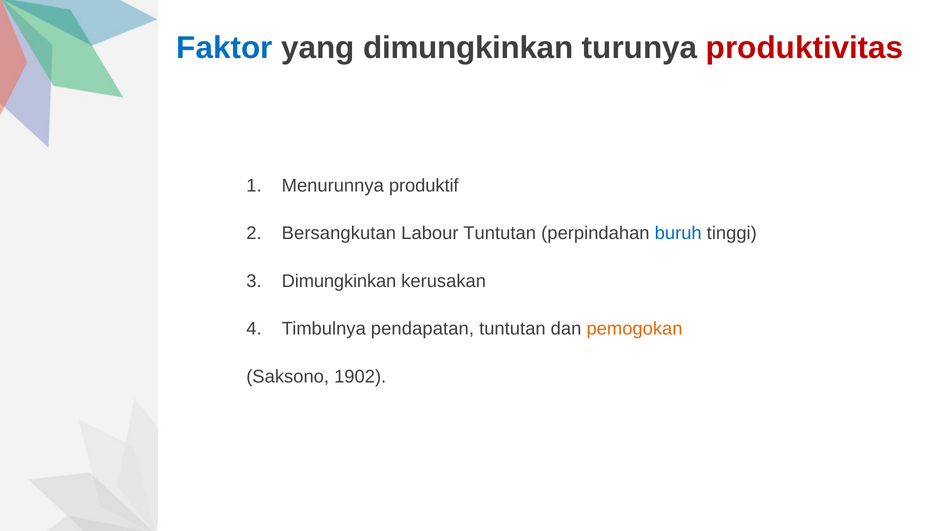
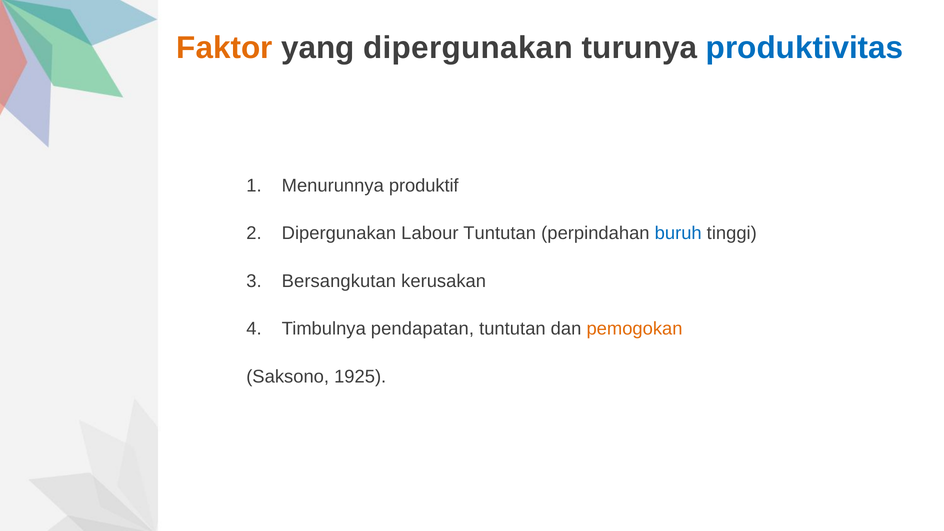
Faktor colour: blue -> orange (225, 48)
yang dimungkinkan: dimungkinkan -> dipergunakan (468, 48)
produktivitas colour: red -> blue (805, 48)
Bersangkutan: Bersangkutan -> Dipergunakan (339, 233)
Dimungkinkan: Dimungkinkan -> Bersangkutan (339, 281)
1902: 1902 -> 1925 (360, 377)
